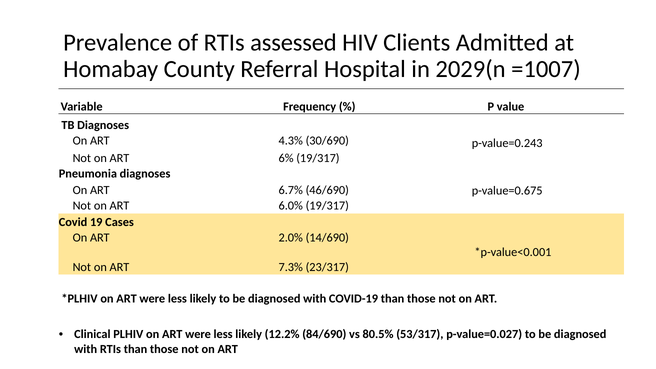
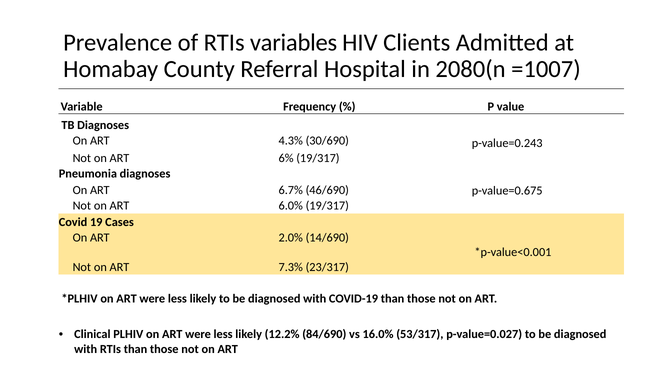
assessed: assessed -> variables (294, 43)
2029(n: 2029(n -> 2080(n (471, 69)
80.5%: 80.5% -> 16.0% (378, 334)
